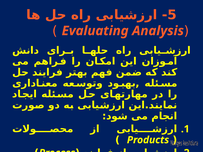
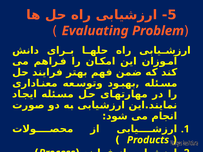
Analysis: Analysis -> Problem (158, 31)
